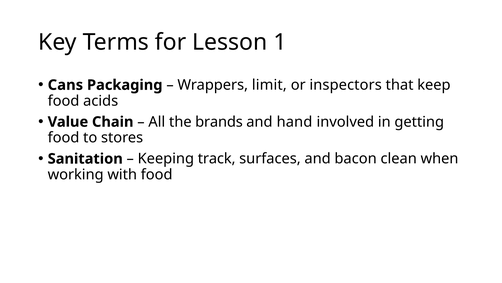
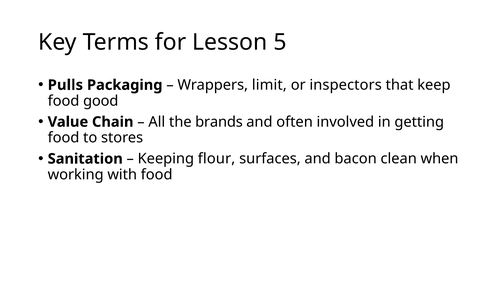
1: 1 -> 5 (280, 42)
Cans: Cans -> Pulls (65, 85)
acids: acids -> good (101, 101)
hand: hand -> often (295, 122)
track: track -> flour (217, 158)
